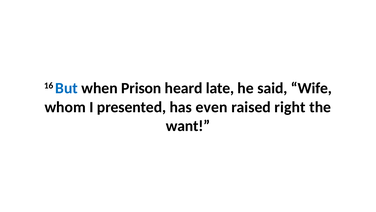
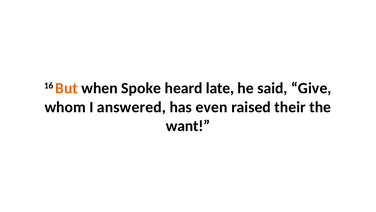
But colour: blue -> orange (67, 88)
Prison: Prison -> Spoke (141, 88)
Wife: Wife -> Give (311, 88)
presented: presented -> answered (131, 107)
right: right -> their (290, 107)
